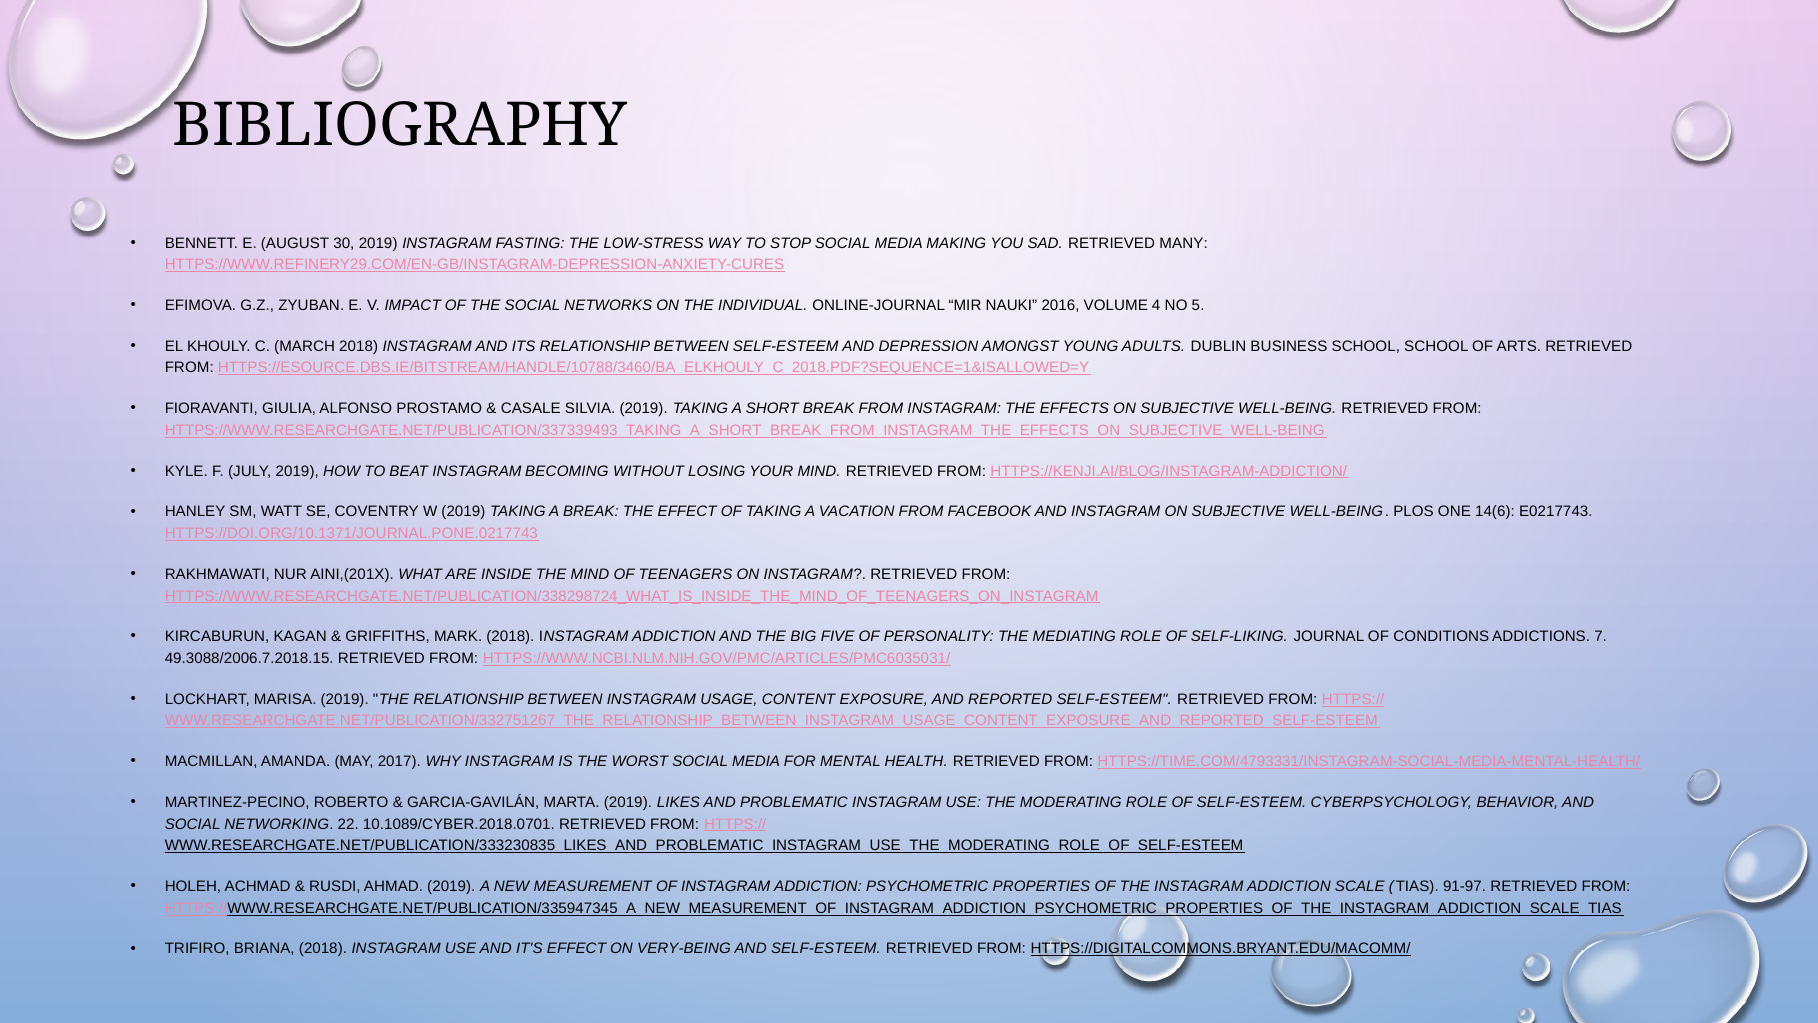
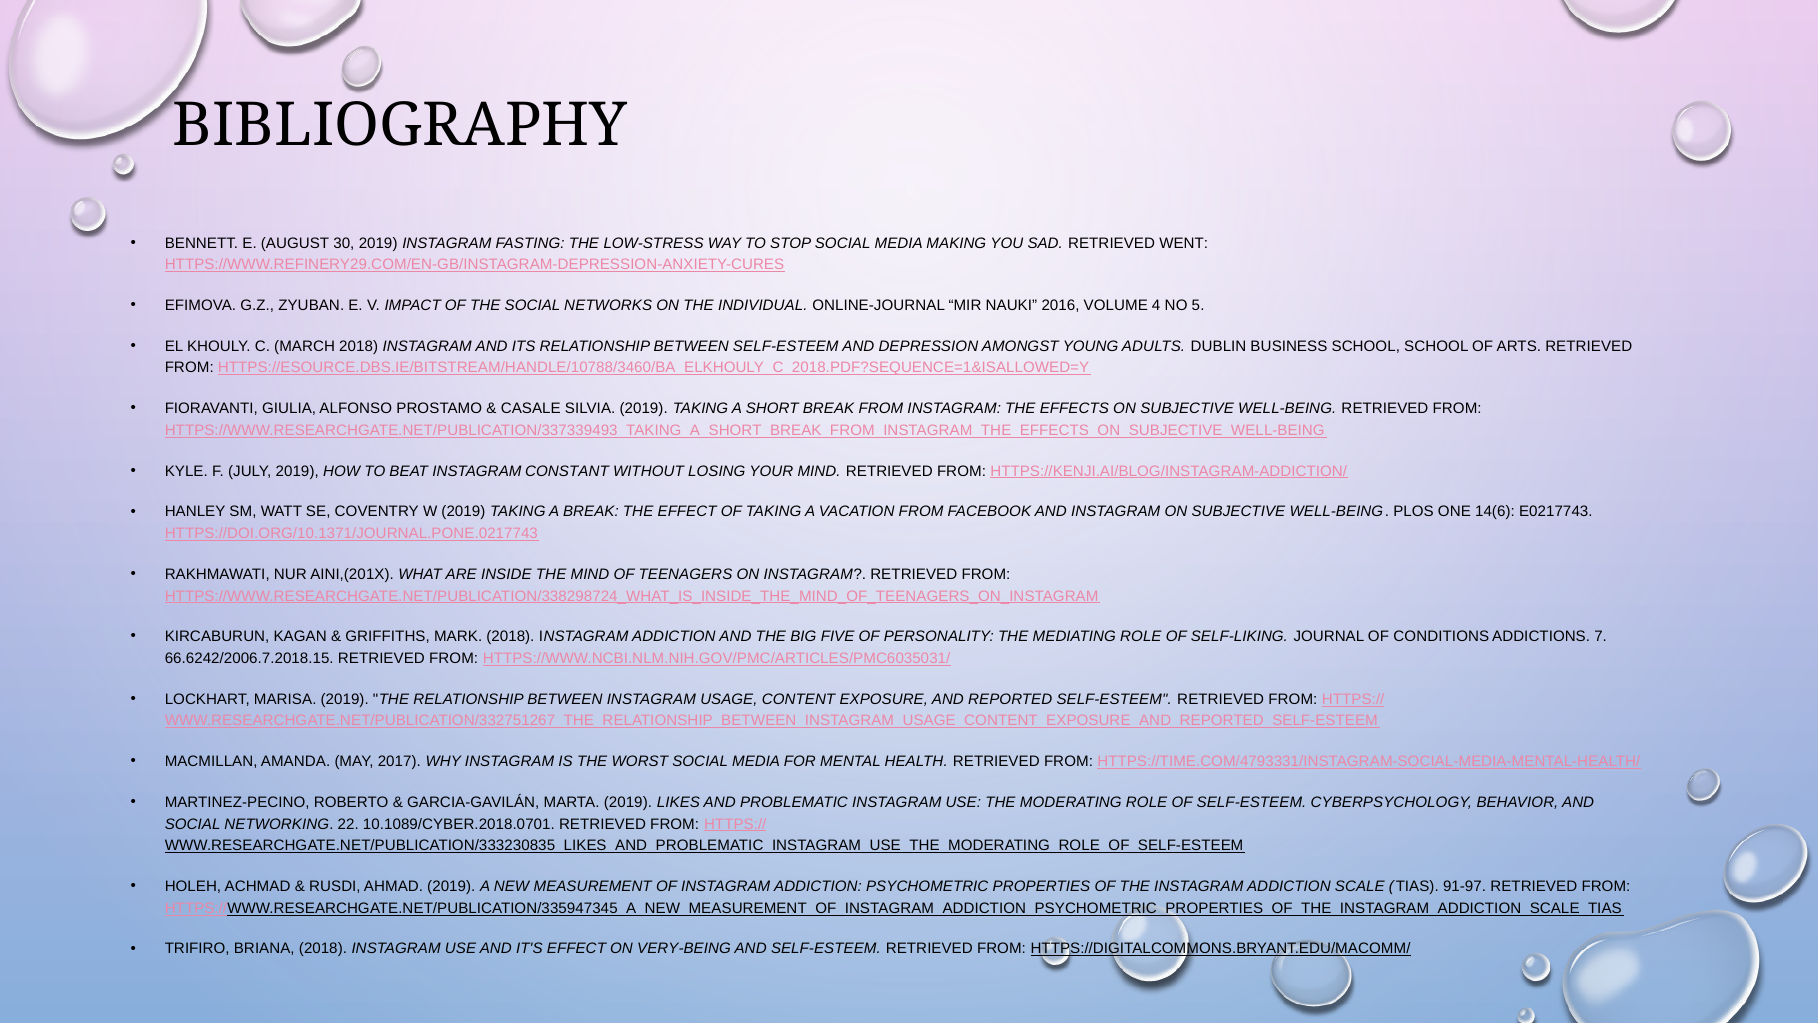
MANY: MANY -> WENT (1184, 243)
BECOMING: BECOMING -> CONSTANT (567, 471)
49.3088/2006.7.2018.15: 49.3088/2006.7.2018.15 -> 66.6242/2006.7.2018.15 (249, 658)
